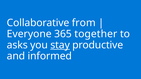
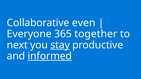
from: from -> even (84, 23)
asks: asks -> next (17, 45)
informed underline: none -> present (50, 56)
